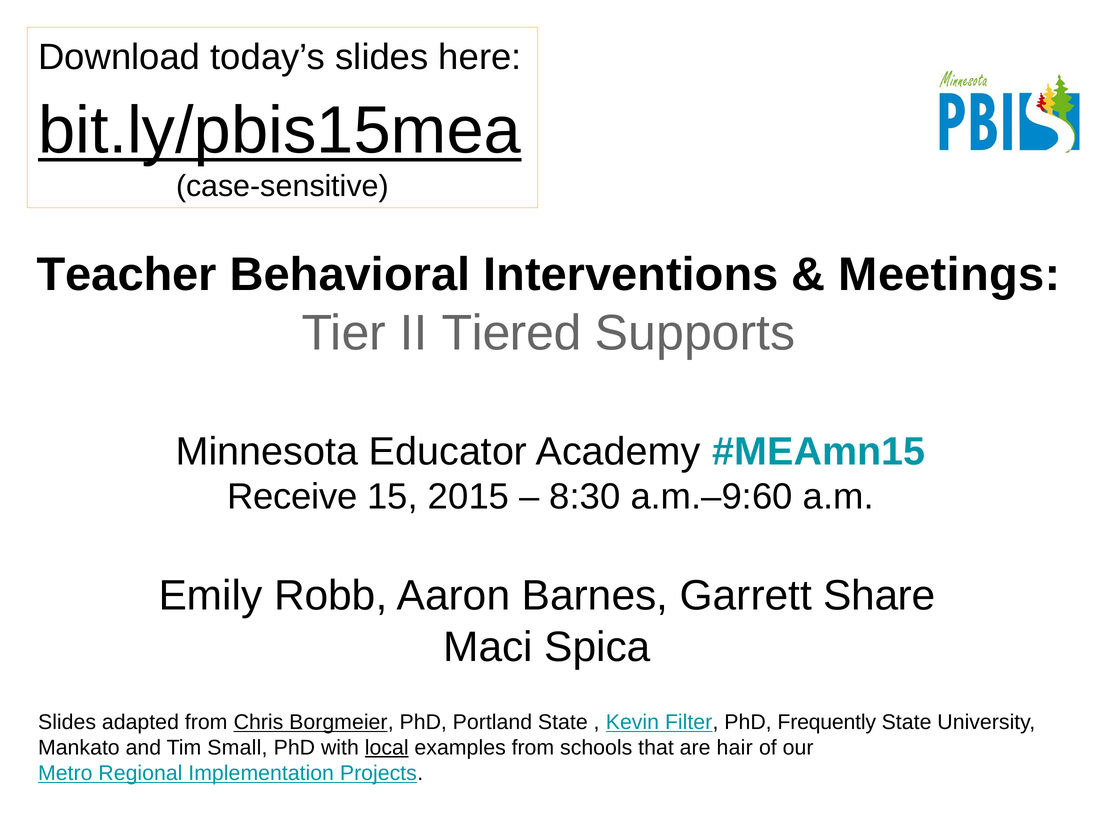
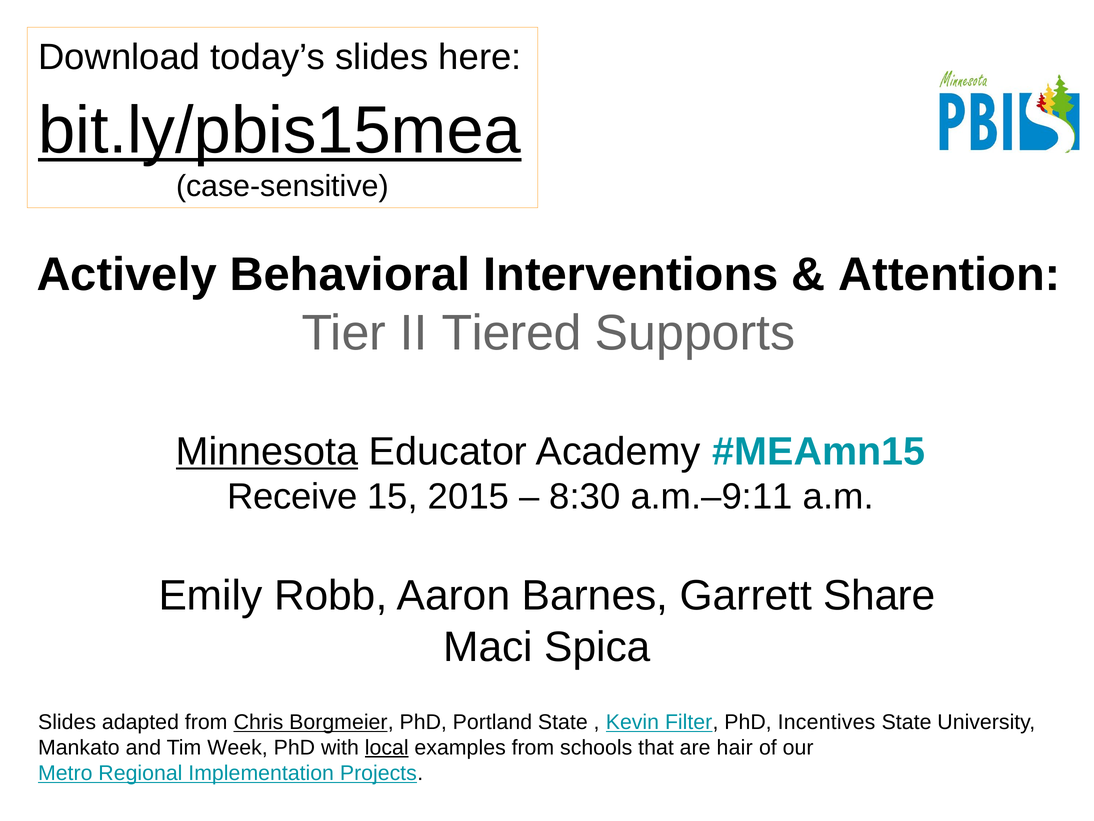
Teacher: Teacher -> Actively (127, 275)
Meetings: Meetings -> Attention (950, 275)
Minnesota underline: none -> present (267, 451)
a.m.–9:60: a.m.–9:60 -> a.m.–9:11 (712, 497)
Frequently: Frequently -> Incentives (827, 722)
Small: Small -> Week (238, 747)
